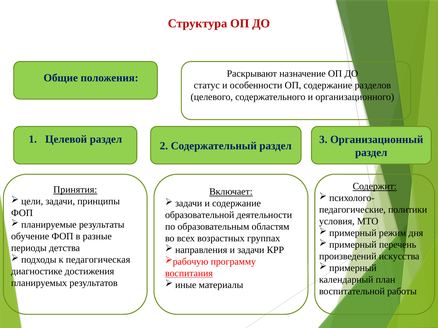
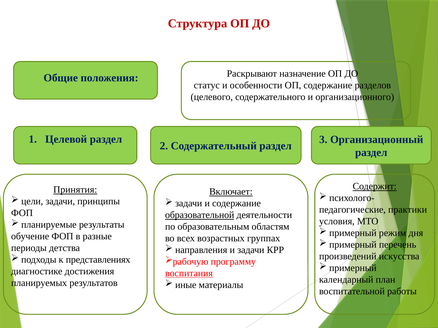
политики: политики -> практики (408, 210)
образовательной underline: none -> present (200, 215)
педагогическая: педагогическая -> представлениях (98, 260)
